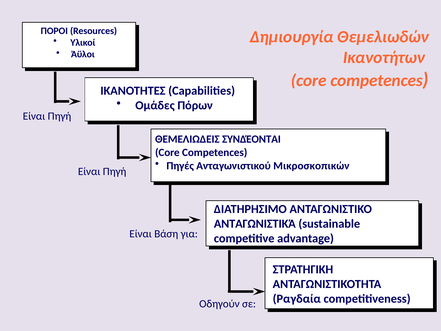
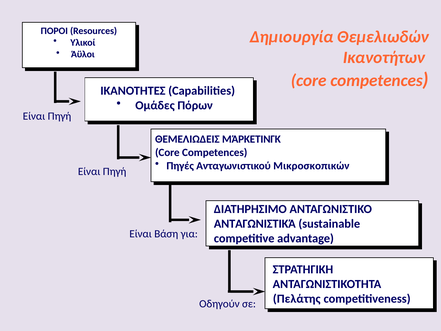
ΣΥΝΔΈΟΝΤΑΙ: ΣΥΝΔΈΟΝΤΑΙ -> ΜΆΡΚΕΤΙΝΓΚ (251, 139)
Ραγδαία: Ραγδαία -> Πελάτης (297, 299)
